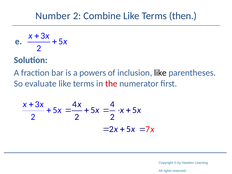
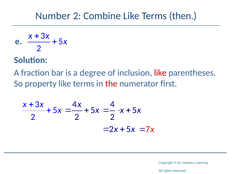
powers: powers -> degree (93, 73)
like colour: black -> red (160, 73)
evaluate: evaluate -> property (41, 84)
